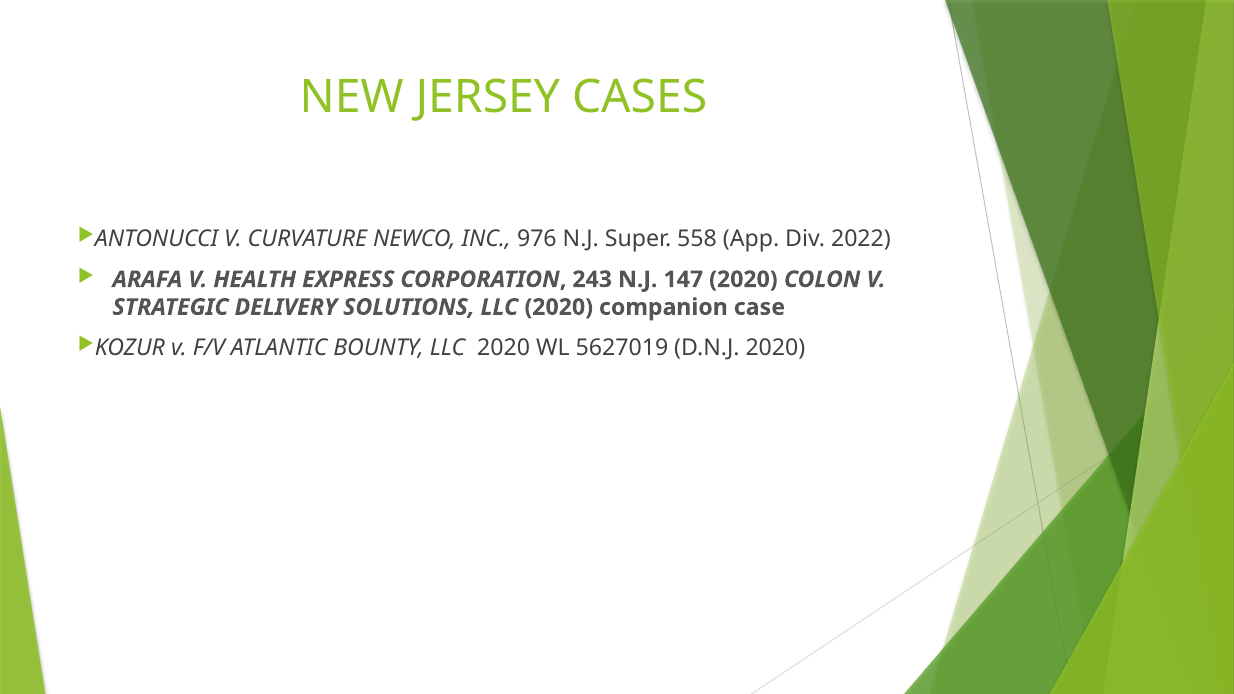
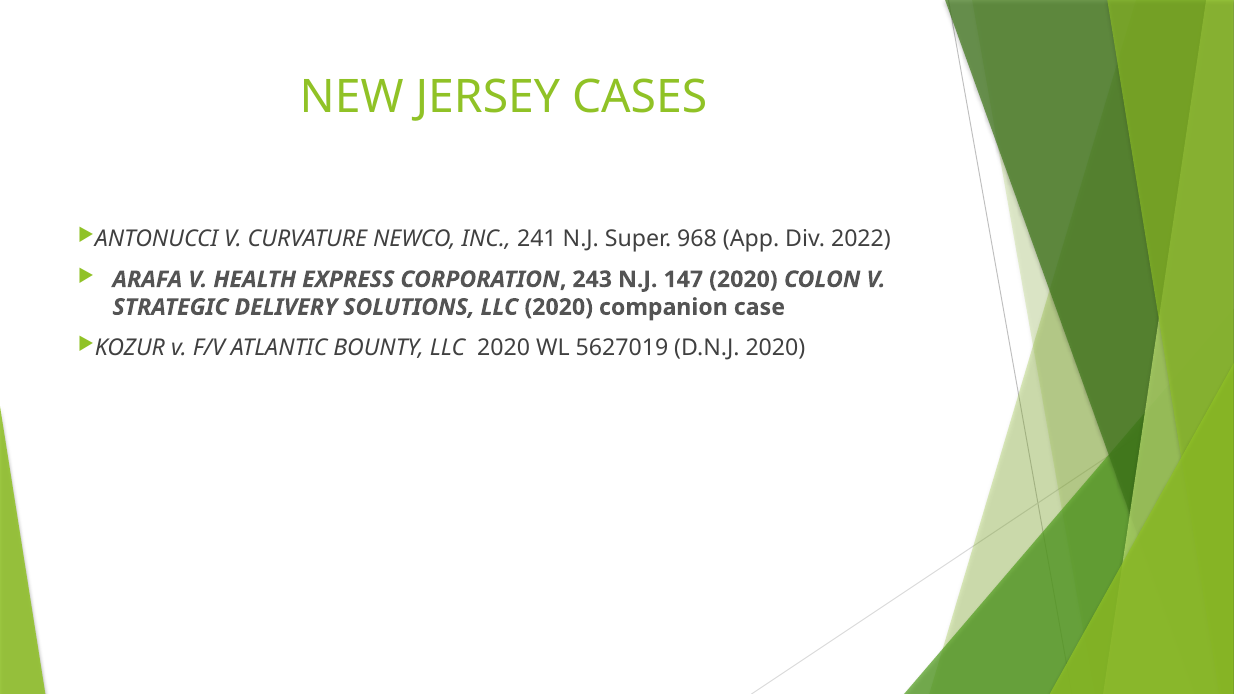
976: 976 -> 241 (537, 239)
558: 558 -> 968 (697, 239)
